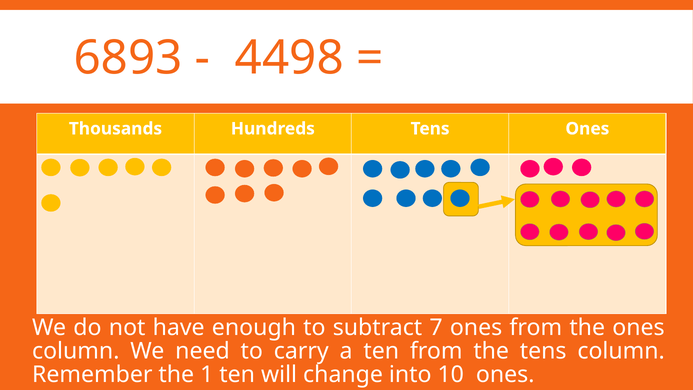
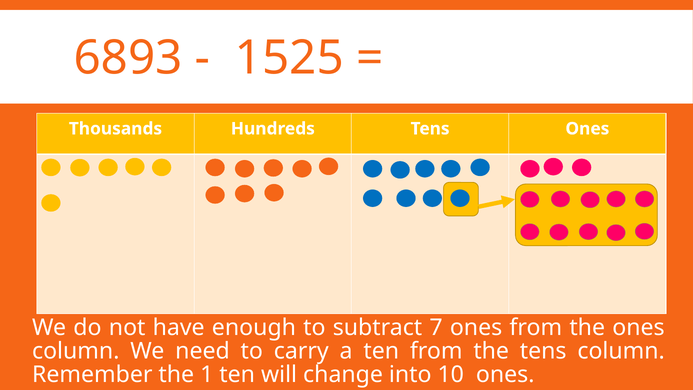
4498: 4498 -> 1525 (289, 58)
